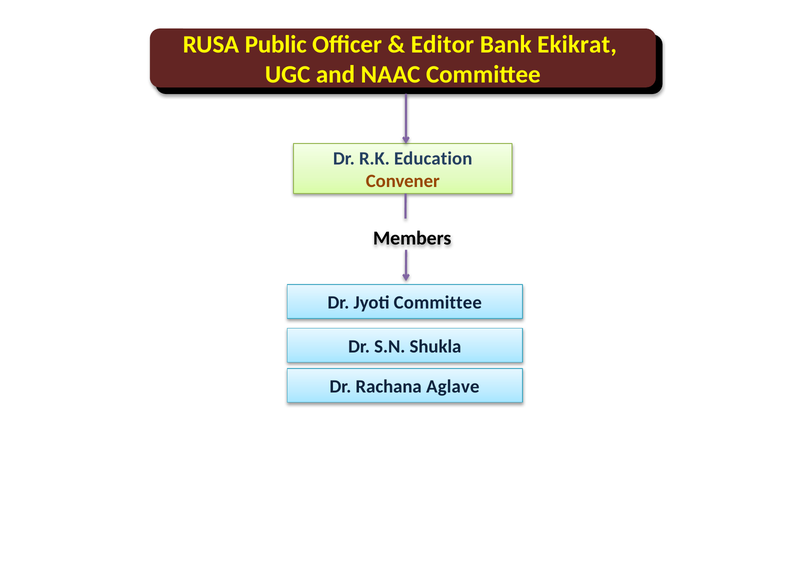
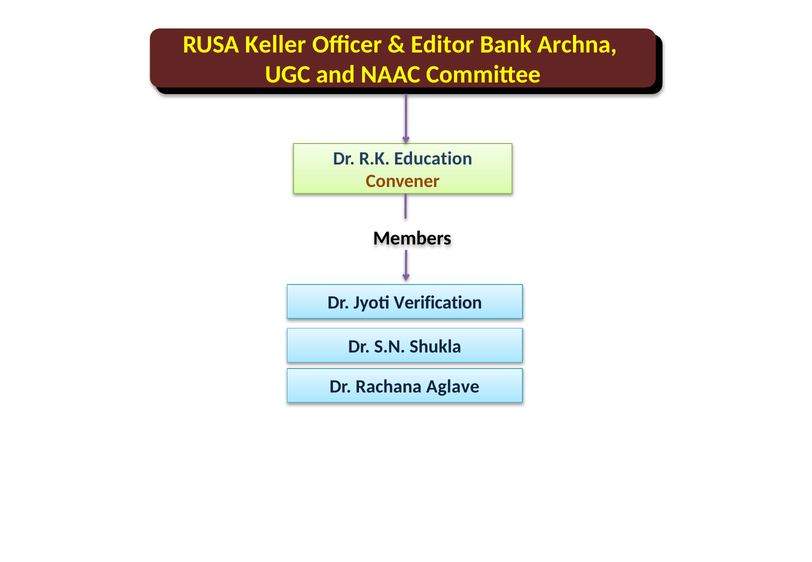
Public: Public -> Keller (276, 45)
Ekikrat: Ekikrat -> Archna (577, 45)
Jyoti Committee: Committee -> Verification (438, 303)
